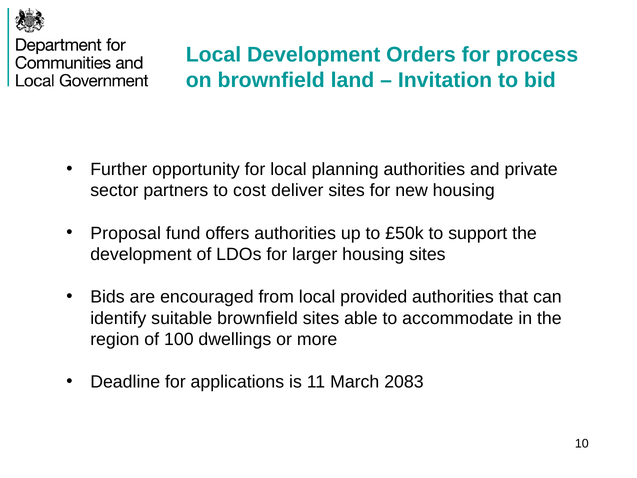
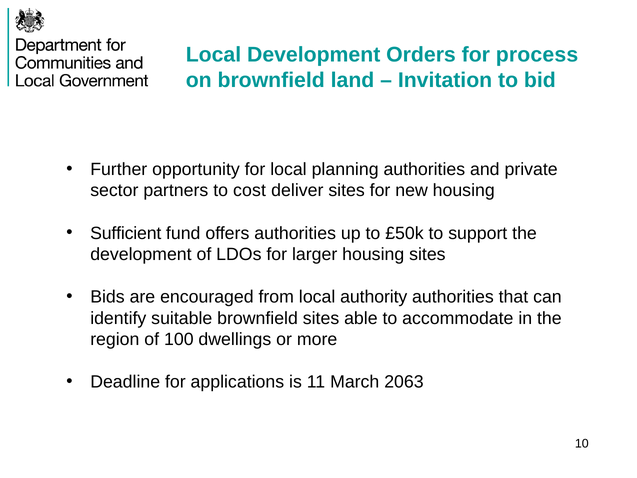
Proposal: Proposal -> Sufficient (126, 233)
provided: provided -> authority (374, 297)
2083: 2083 -> 2063 (404, 382)
